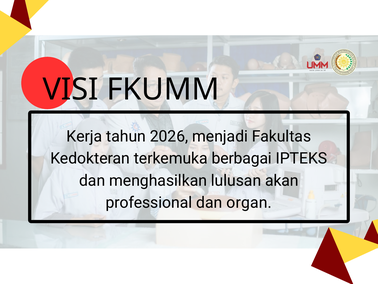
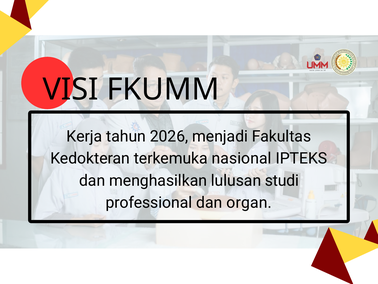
berbagai: berbagai -> nasional (242, 158)
akan: akan -> studi (282, 180)
